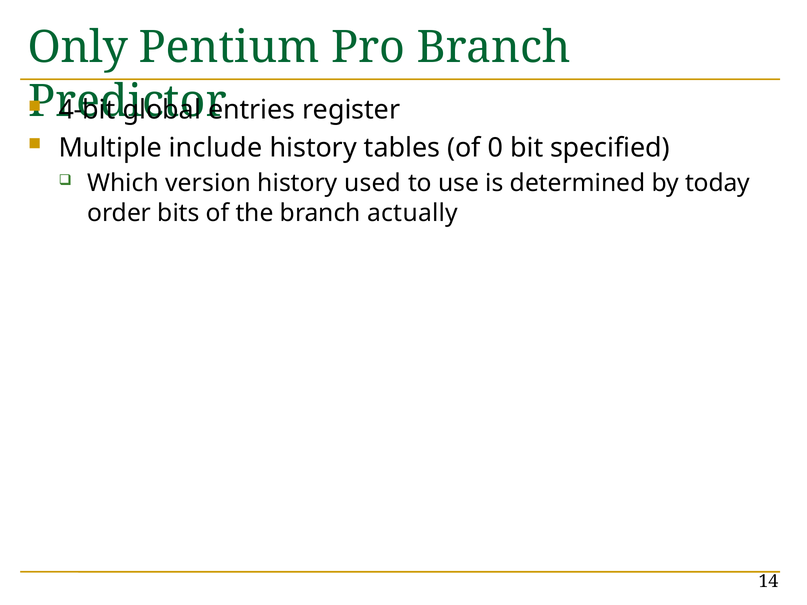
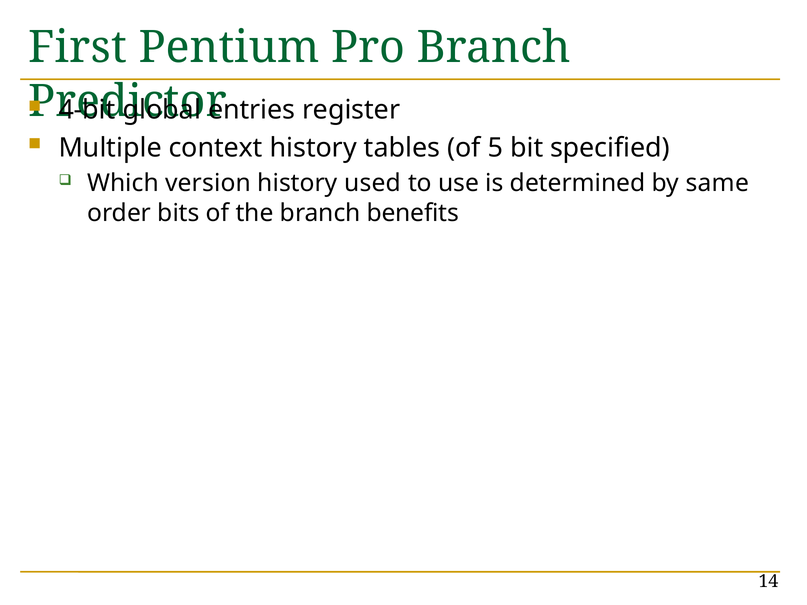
Only: Only -> First (78, 48)
include: include -> context (216, 148)
0: 0 -> 5 (495, 148)
today: today -> same (717, 183)
actually: actually -> benefits (413, 213)
